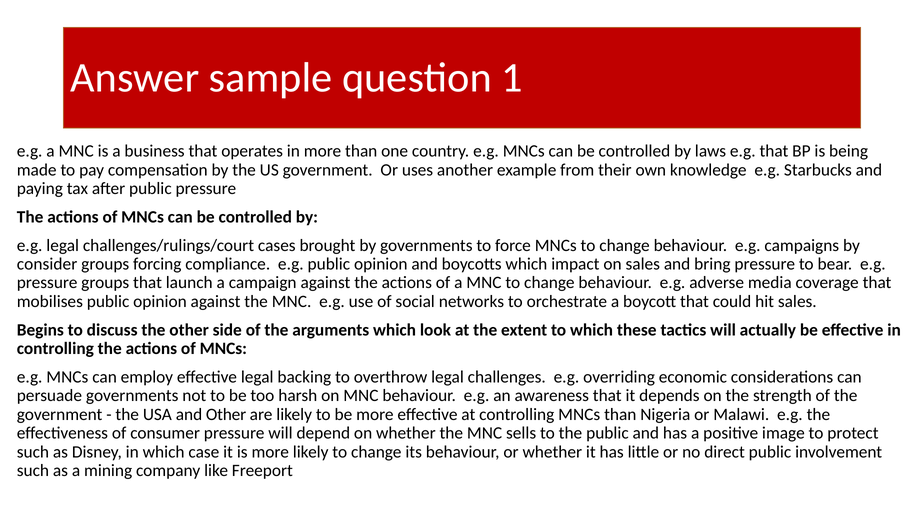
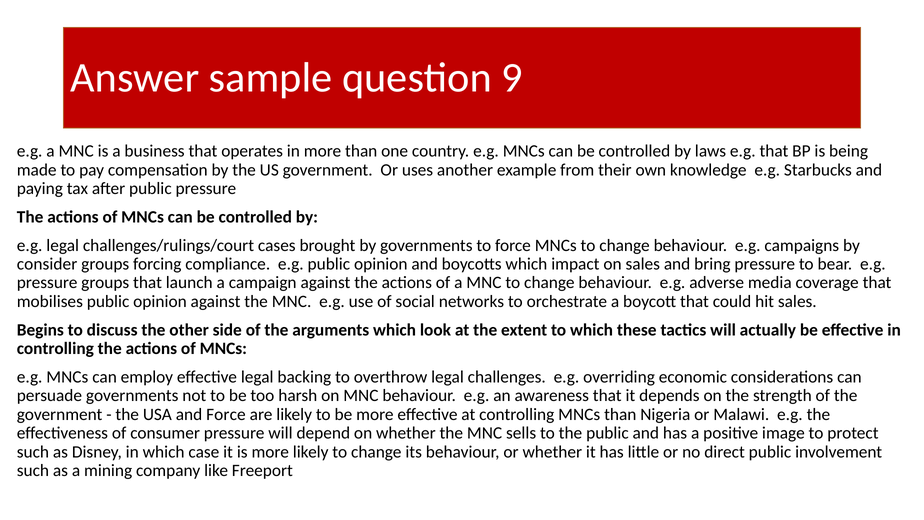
1: 1 -> 9 (512, 78)
and Other: Other -> Force (226, 414)
